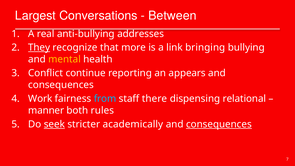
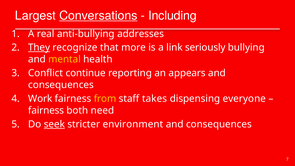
Conversations underline: none -> present (98, 16)
Between: Between -> Including (173, 16)
bringing: bringing -> seriously (205, 48)
from colour: light blue -> yellow (105, 99)
there: there -> takes (155, 99)
relational: relational -> everyone (244, 99)
manner: manner -> fairness (46, 110)
rules: rules -> need (102, 110)
academically: academically -> environment (133, 124)
consequences underline: present -> none (219, 124)
